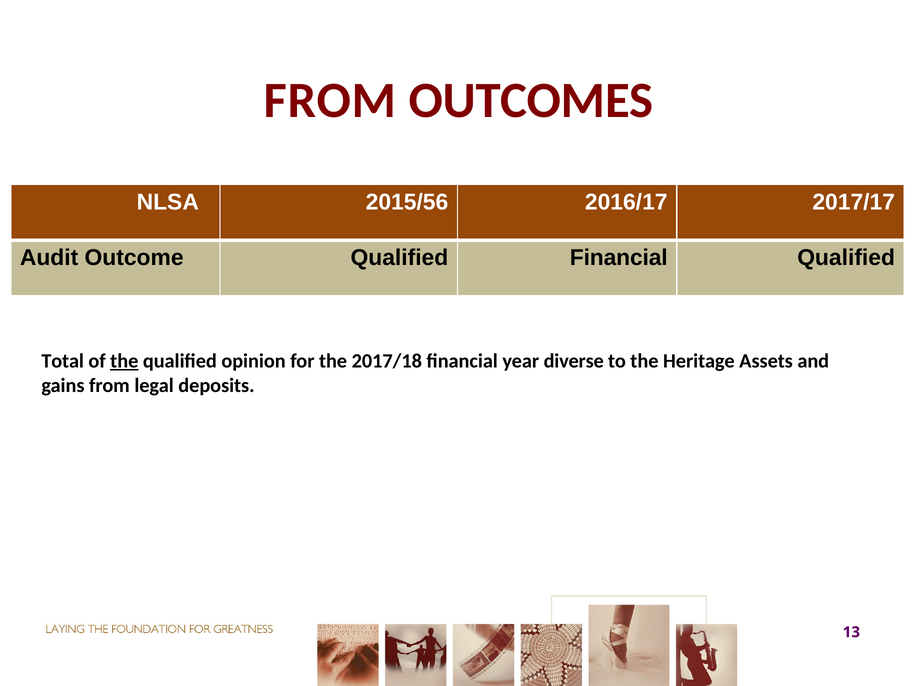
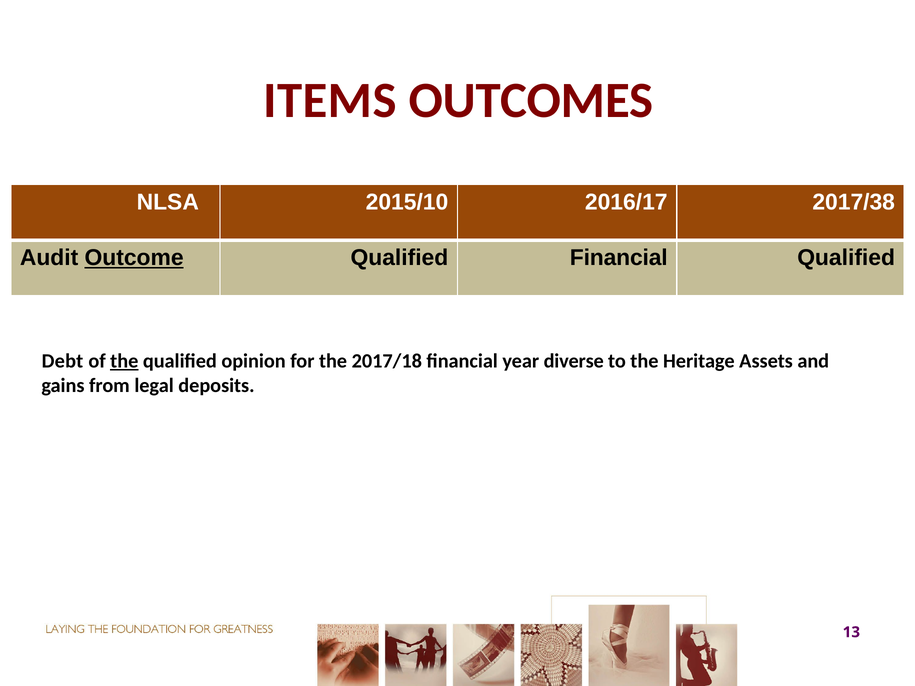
FROM: FROM -> ITEMS (330, 101)
2015/56: 2015/56 -> 2015/10 (407, 202)
2017/17: 2017/17 -> 2017/38 (854, 202)
Outcome underline: none -> present (134, 258)
Total: Total -> Debt (62, 361)
